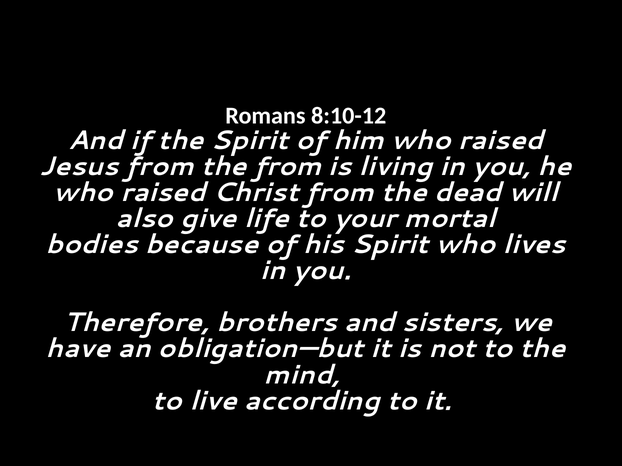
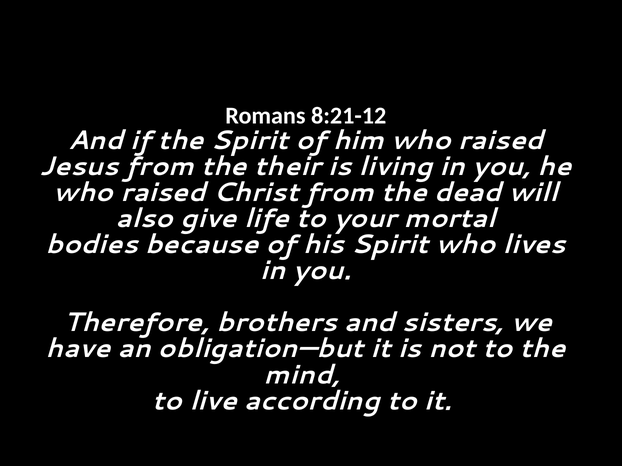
8:10-12: 8:10-12 -> 8:21-12 (349, 116)
the from: from -> their (287, 167)
